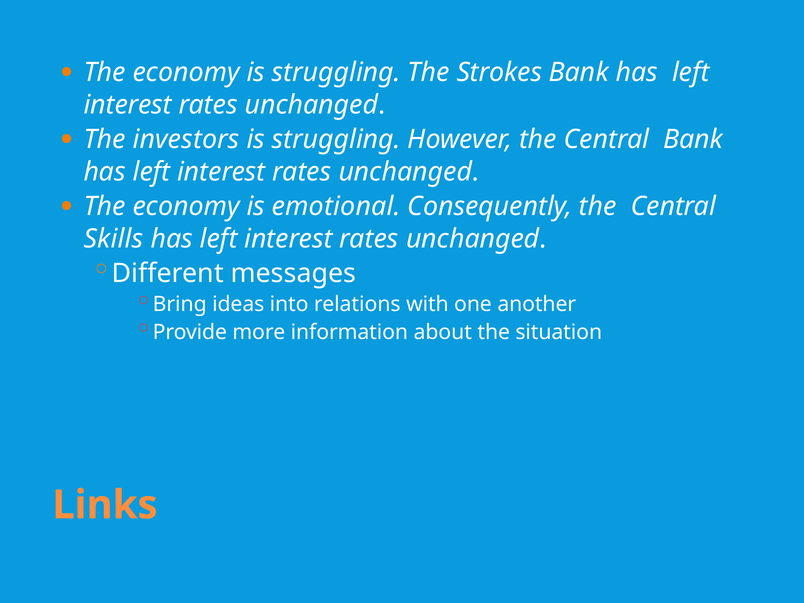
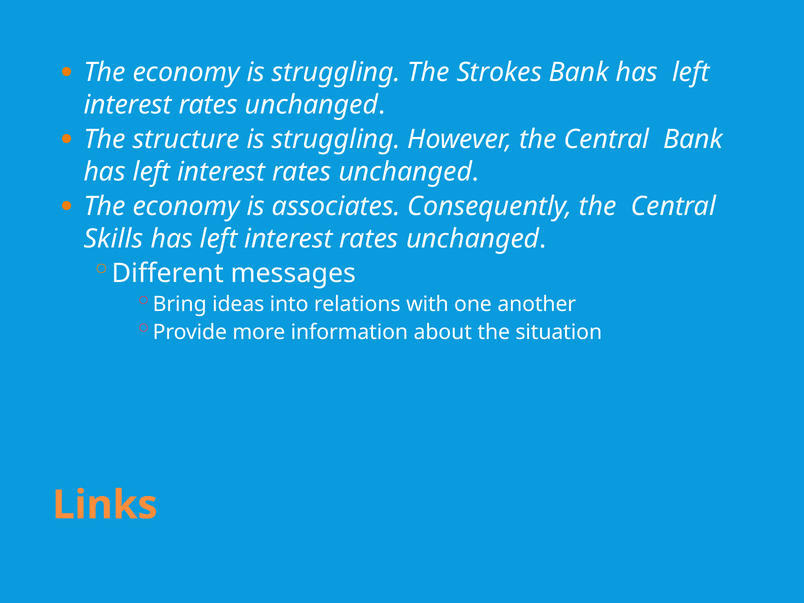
investors: investors -> structure (186, 140)
emotional: emotional -> associates (336, 207)
